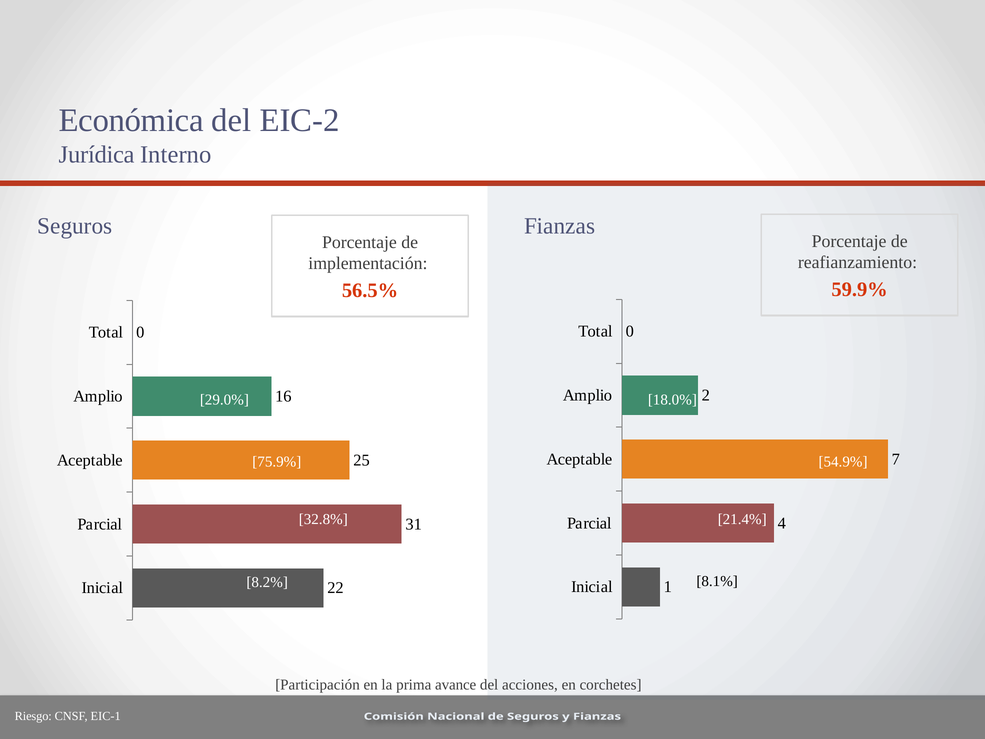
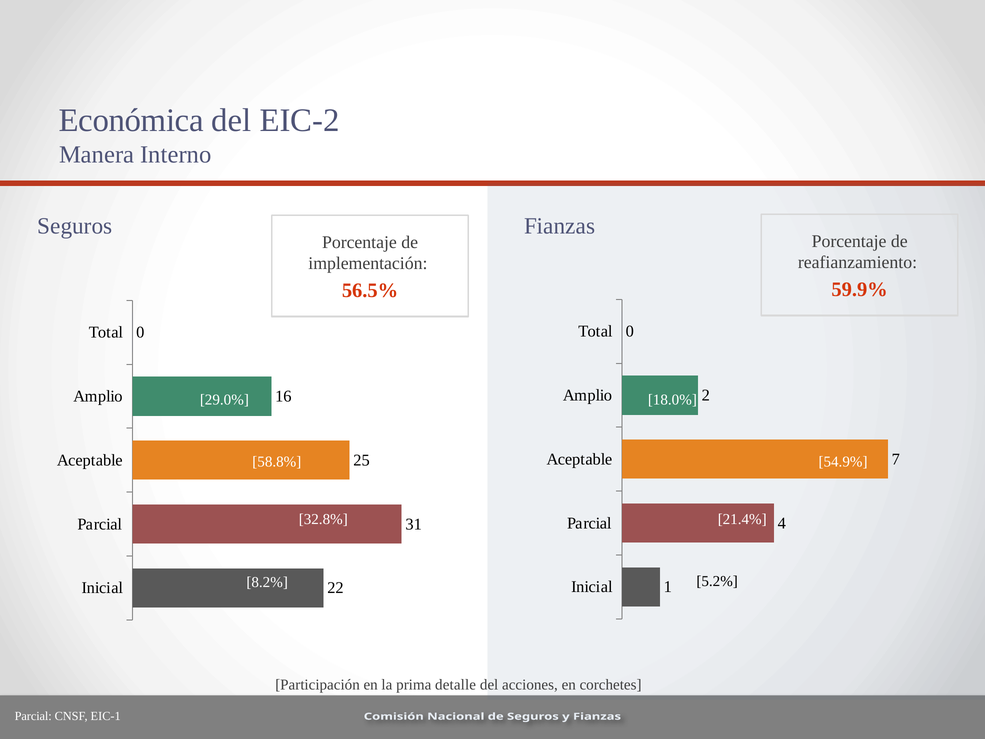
Jurídica: Jurídica -> Manera (97, 154)
75.9%: 75.9% -> 58.8% (277, 462)
8.1%: 8.1% -> 5.2% (717, 581)
avance: avance -> detalle (456, 685)
Riesgo: Riesgo -> Parcial (33, 716)
